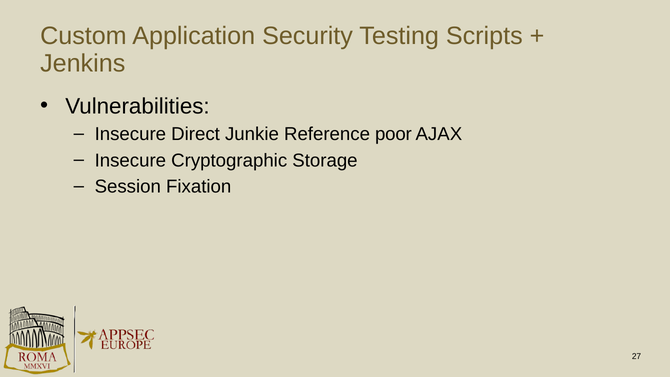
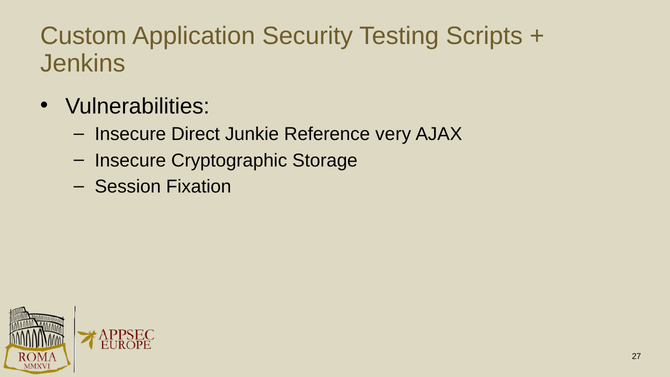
poor: poor -> very (393, 134)
